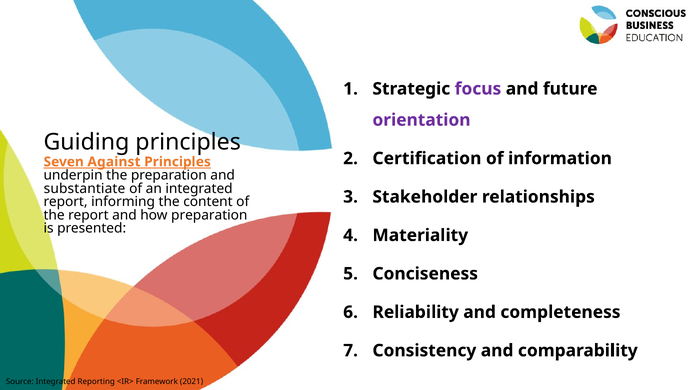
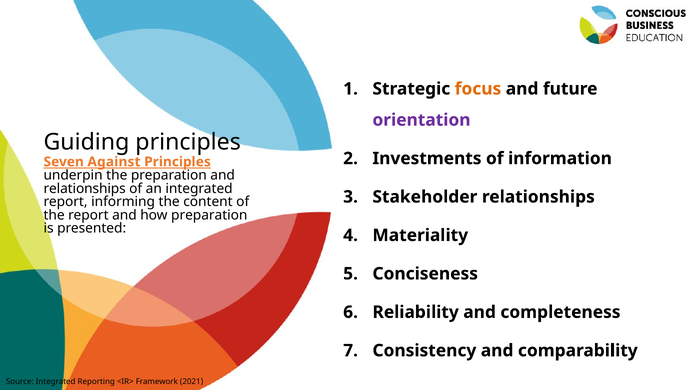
focus colour: purple -> orange (478, 89)
Certification: Certification -> Investments (427, 159)
substantiate: substantiate -> relationships (85, 189)
